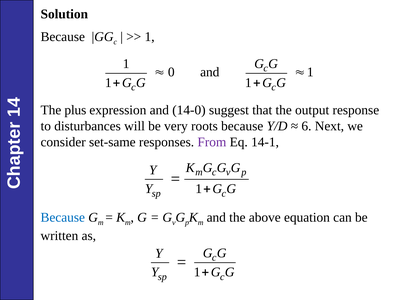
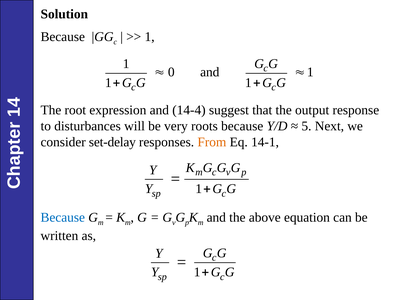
plus: plus -> root (75, 110)
14-0: 14-0 -> 14-4 (189, 110)
6: 6 -> 5 (306, 126)
set-same: set-same -> set-delay (112, 142)
From colour: purple -> orange (212, 142)
